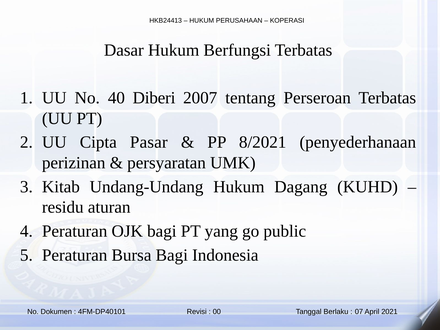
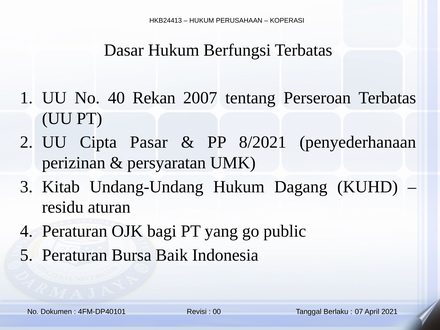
Diberi: Diberi -> Rekan (154, 98)
Bursa Bagi: Bagi -> Baik (172, 255)
